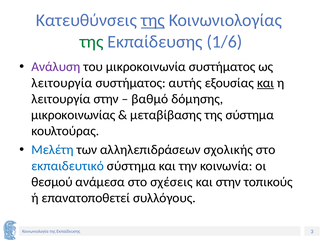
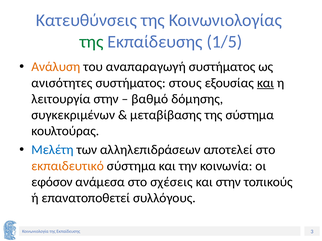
της underline: present -> none (153, 20)
1/6: 1/6 -> 1/5 (224, 42)
Ανάλυση colour: purple -> orange (56, 67)
μικροκοινωνία: μικροκοινωνία -> αναπαραγωγή (146, 67)
λειτουργία: λειτουργία -> ανισότητες (62, 83)
αυτής: αυτής -> στους (185, 83)
μικροκοινωνίας: μικροκοινωνίας -> συγκεκριμένων (73, 115)
σχολικής: σχολικής -> αποτελεί (228, 150)
εκπαιδευτικό colour: blue -> orange (68, 166)
θεσμού: θεσμού -> εφόσον (52, 182)
